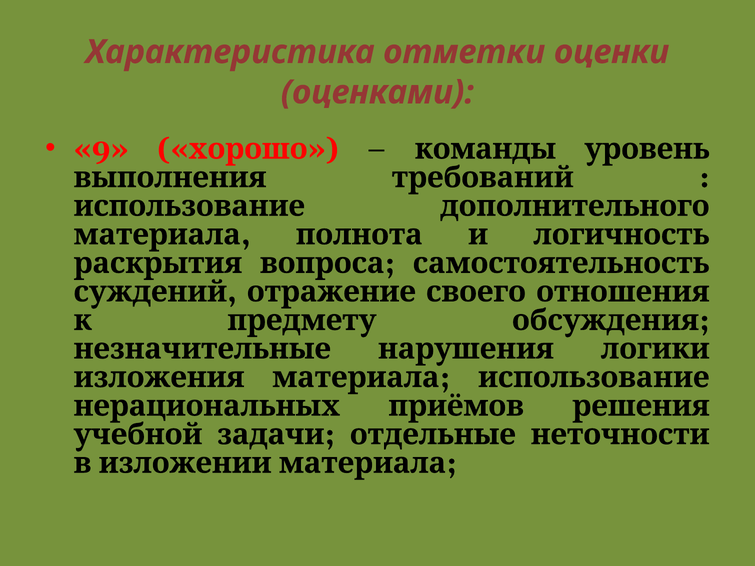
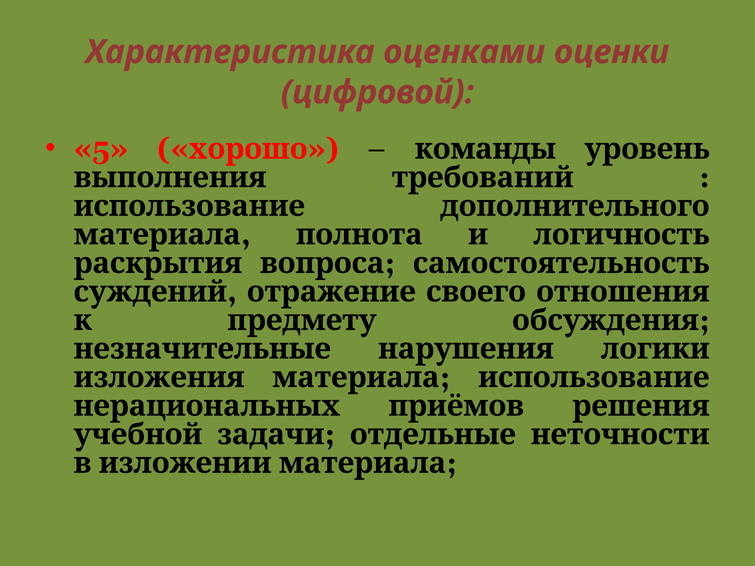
отметки: отметки -> оценками (464, 52)
оценками: оценками -> цифровой (377, 92)
9: 9 -> 5 (101, 149)
